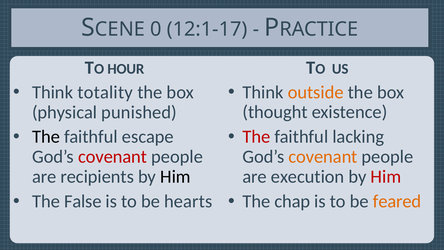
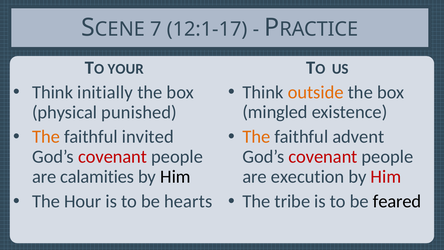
0: 0 -> 7 (156, 29)
HOUR: HOUR -> YOUR (126, 69)
totality: totality -> initially (105, 92)
thought: thought -> mingled (275, 112)
The colour: red -> orange (256, 137)
lacking: lacking -> advent (358, 137)
The colour: black -> orange (46, 137)
escape: escape -> invited (148, 137)
covenant colour: orange -> red (323, 157)
recipients: recipients -> calamities (97, 177)
chap: chap -> tribe (292, 201)
feared colour: orange -> black (397, 201)
False: False -> Hour (83, 201)
